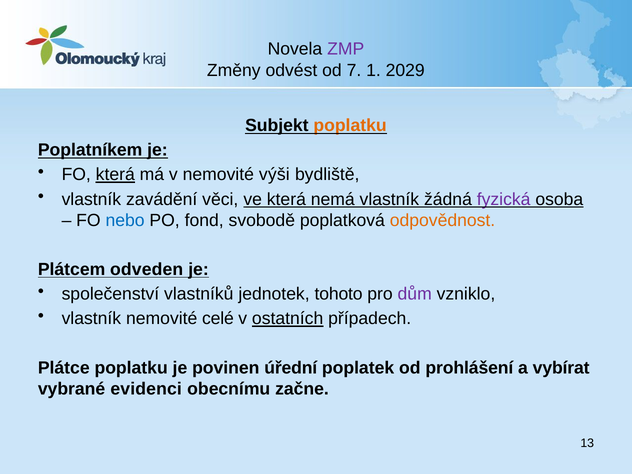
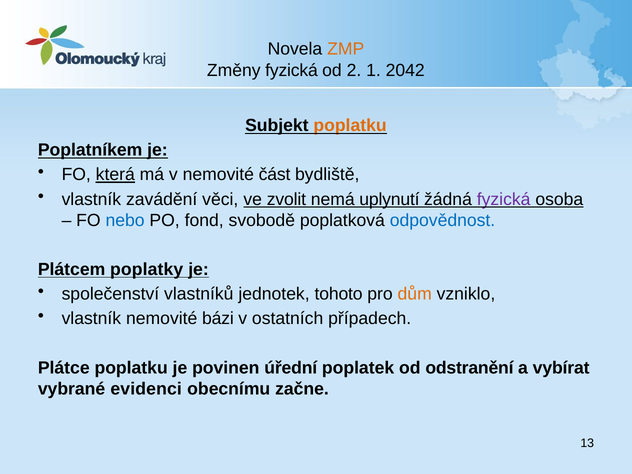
ZMP colour: purple -> orange (346, 49)
Změny odvést: odvést -> fyzická (292, 70)
7: 7 -> 2 (354, 70)
2029: 2029 -> 2042 (405, 70)
výši: výši -> část (275, 175)
ve která: která -> zvolit (286, 199)
nemá vlastník: vlastník -> uplynutí (389, 199)
odpovědnost colour: orange -> blue (442, 220)
odveden: odveden -> poplatky (147, 270)
dům colour: purple -> orange (415, 294)
celé: celé -> bázi (218, 319)
ostatních underline: present -> none (288, 319)
prohlášení: prohlášení -> odstranění (469, 368)
